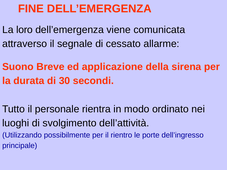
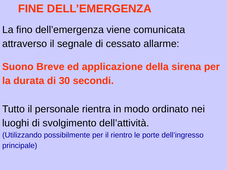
loro: loro -> fino (24, 30)
